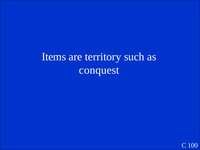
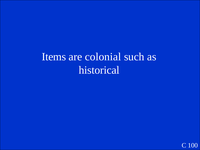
territory: territory -> colonial (103, 57)
conquest: conquest -> historical (99, 70)
